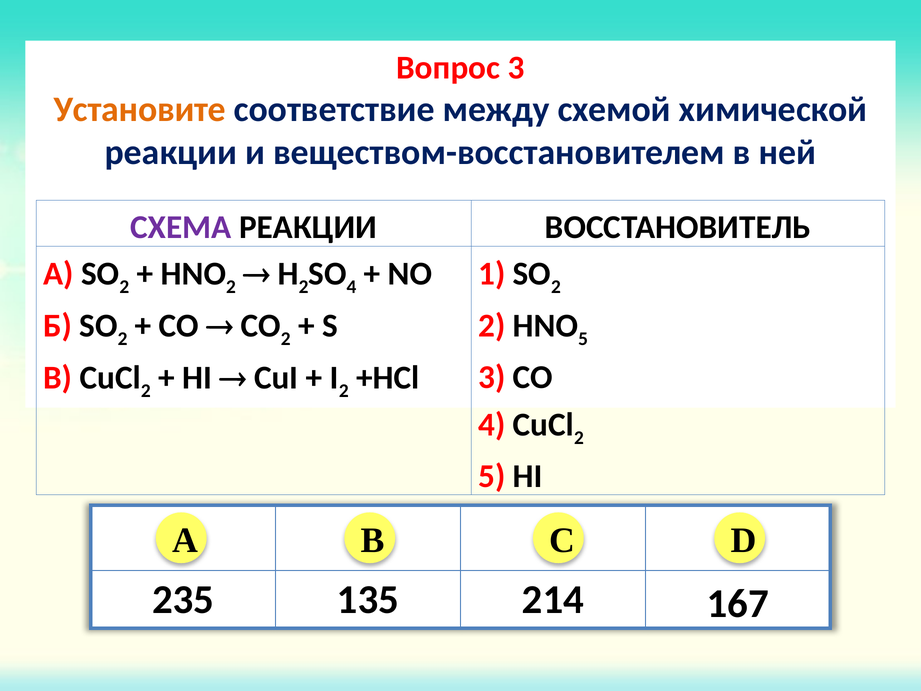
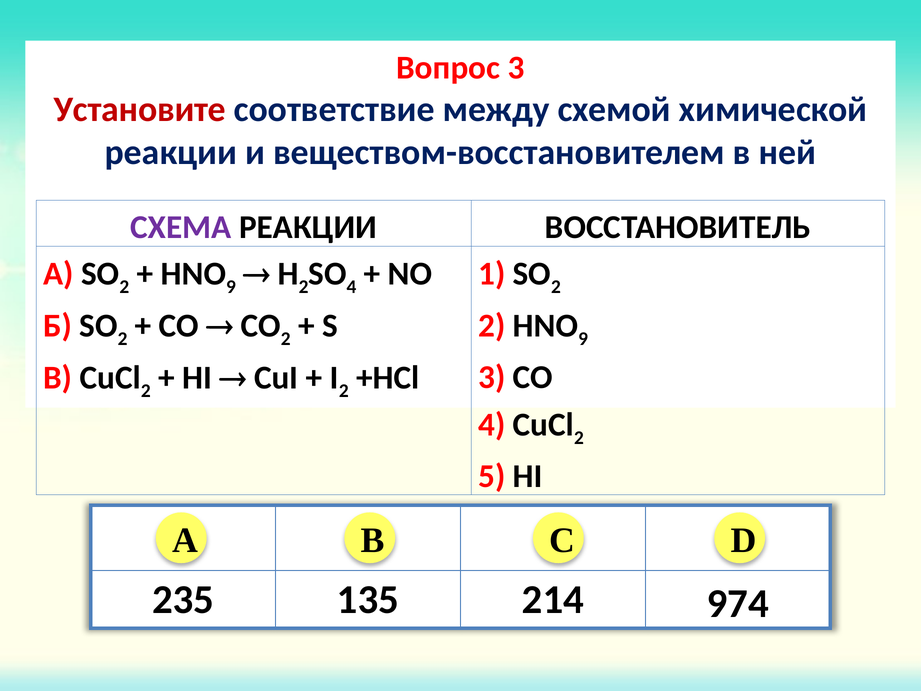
Установите colour: orange -> red (140, 109)
2: 2 -> 9 (231, 287)
5: 5 -> 9 (583, 339)
167: 167 -> 974 (738, 603)
